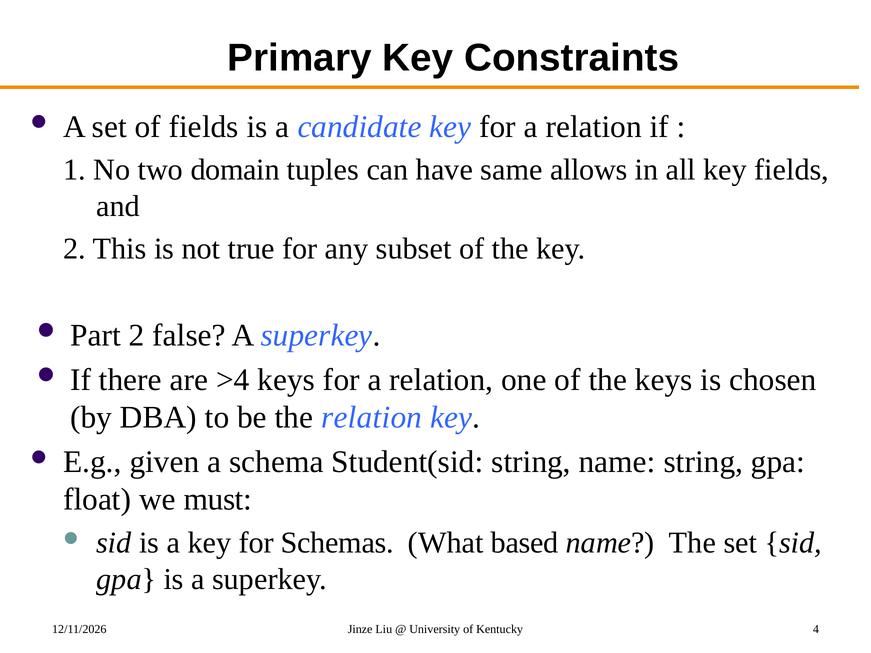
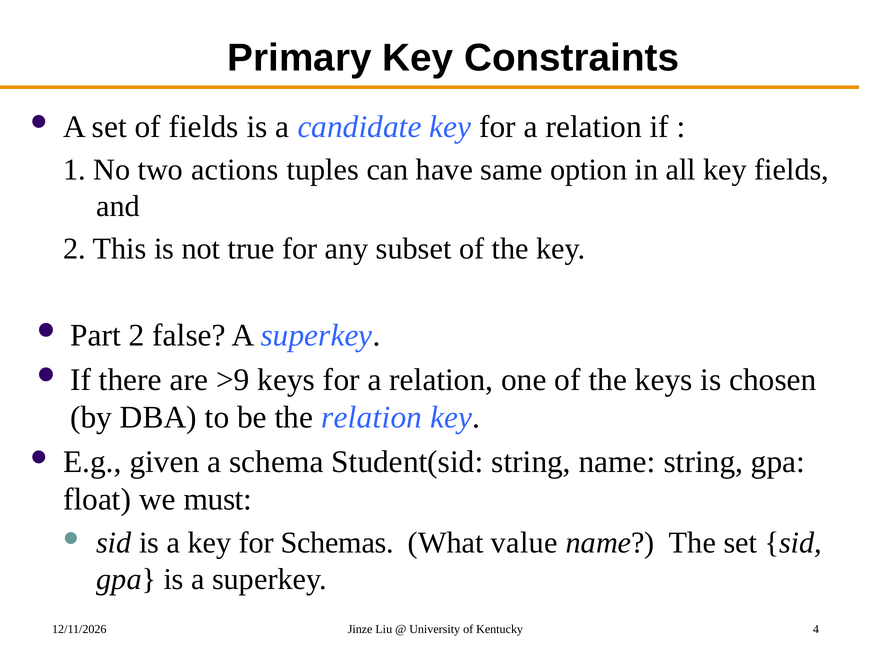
domain: domain -> actions (235, 170)
allows: allows -> option (589, 170)
>4: >4 -> >9 (233, 380)
based: based -> value (524, 543)
